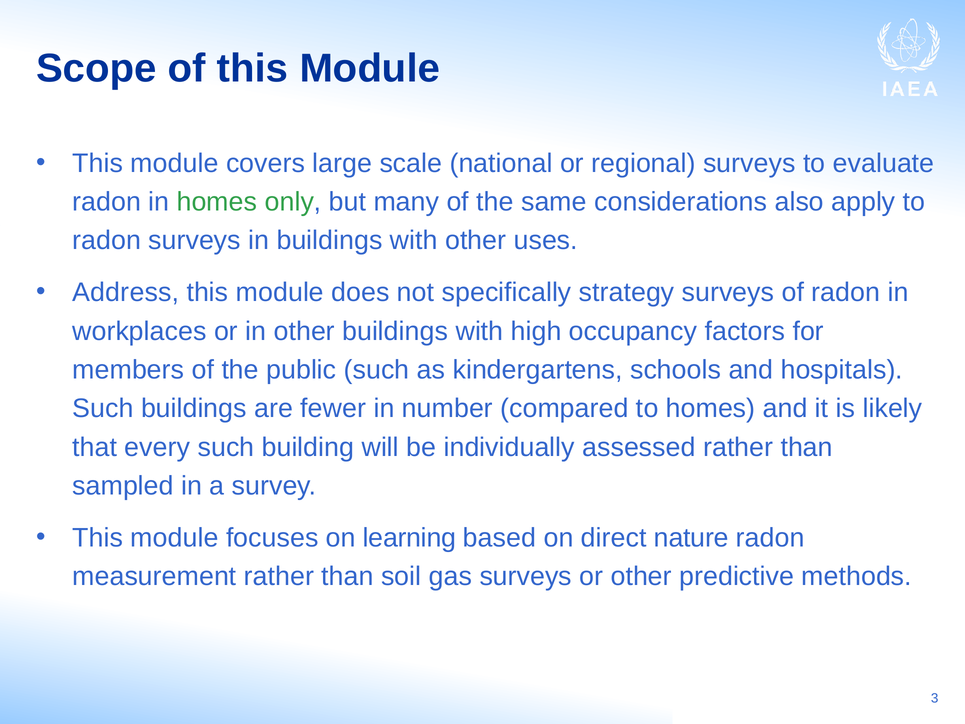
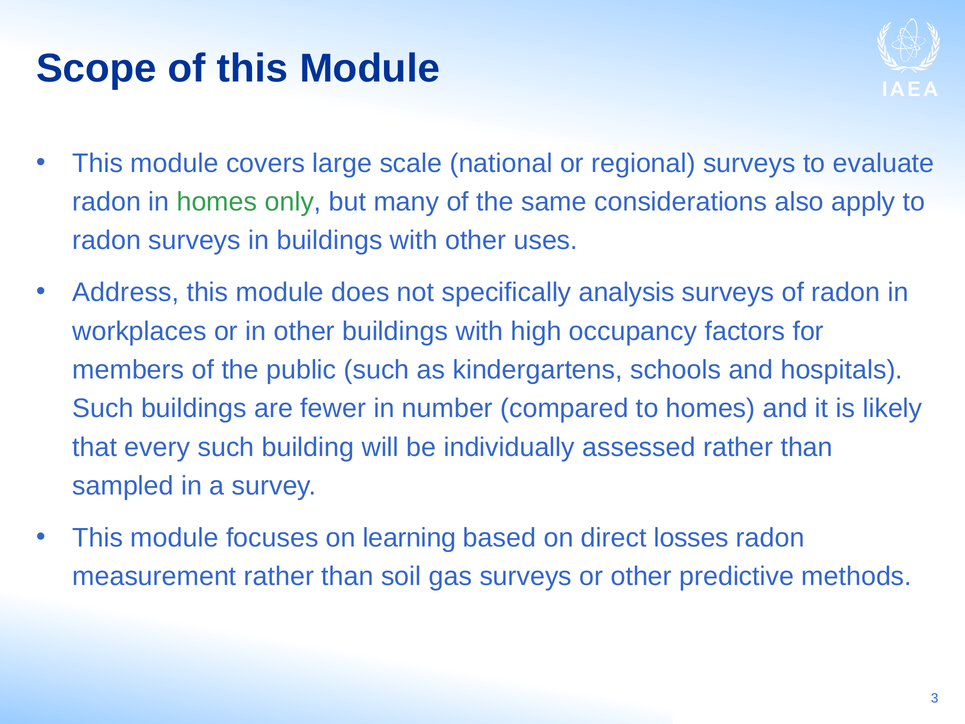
strategy: strategy -> analysis (627, 292)
nature: nature -> losses (691, 538)
